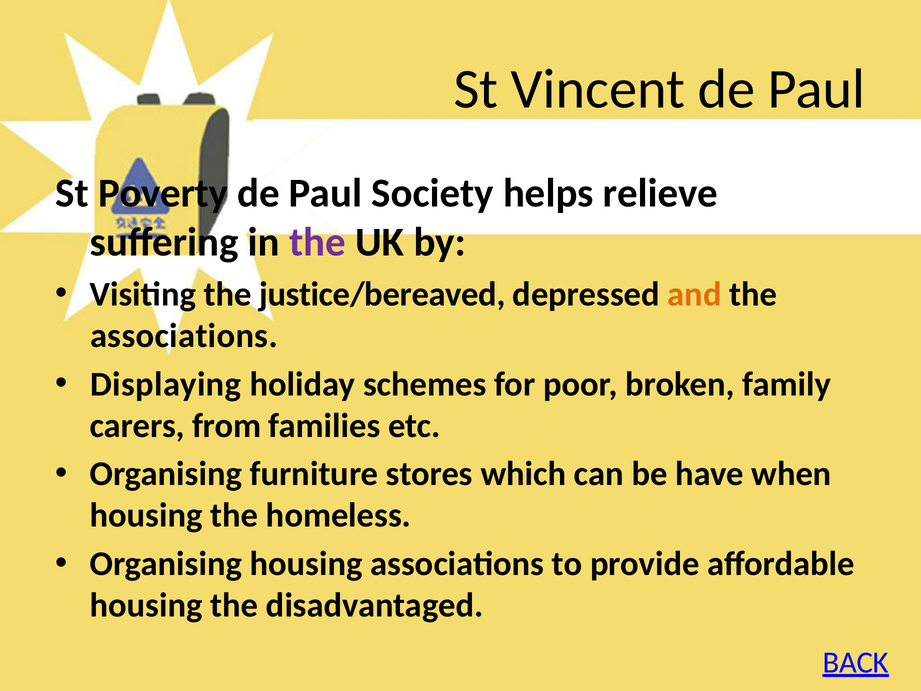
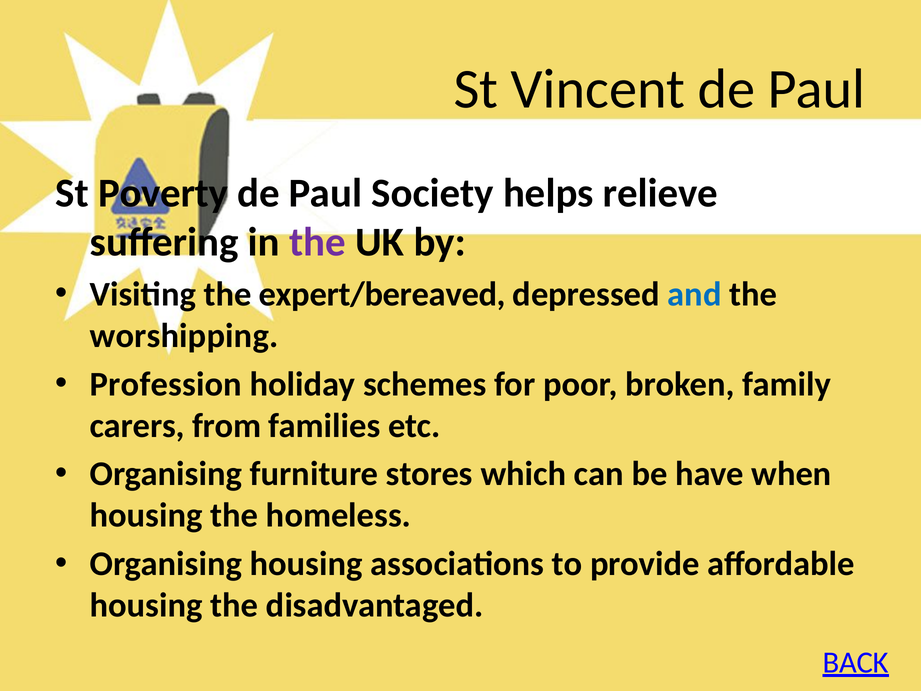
justice/bereaved: justice/bereaved -> expert/bereaved (382, 294)
and colour: orange -> blue (694, 294)
associations: associations -> worshipping (184, 336)
Displaying: Displaying -> Profession (166, 384)
